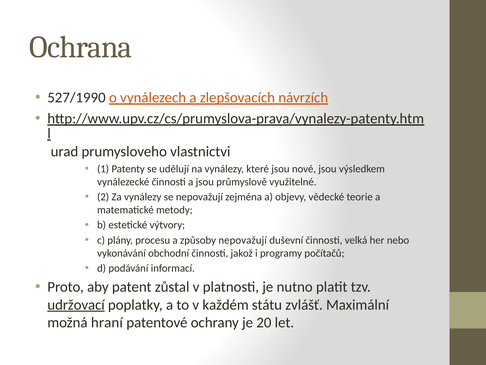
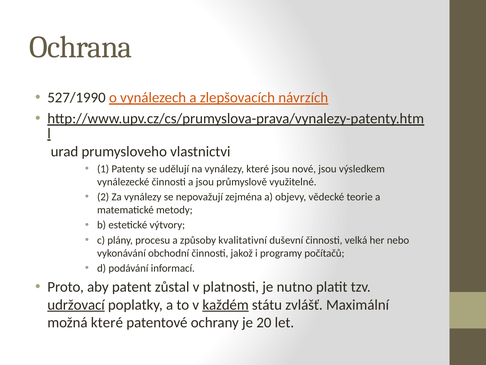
způsoby nepovažují: nepovažují -> kvalitativní (243, 240)
každém underline: none -> present (226, 304)
možná hraní: hraní -> které (107, 322)
